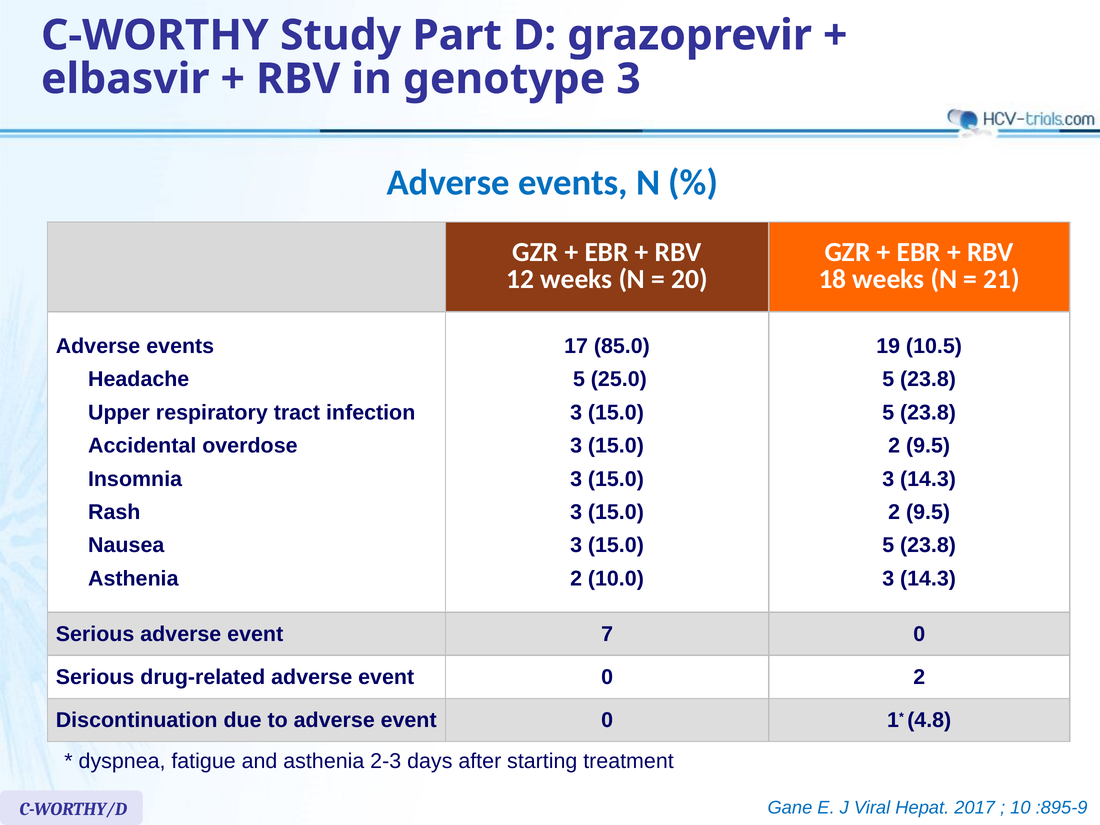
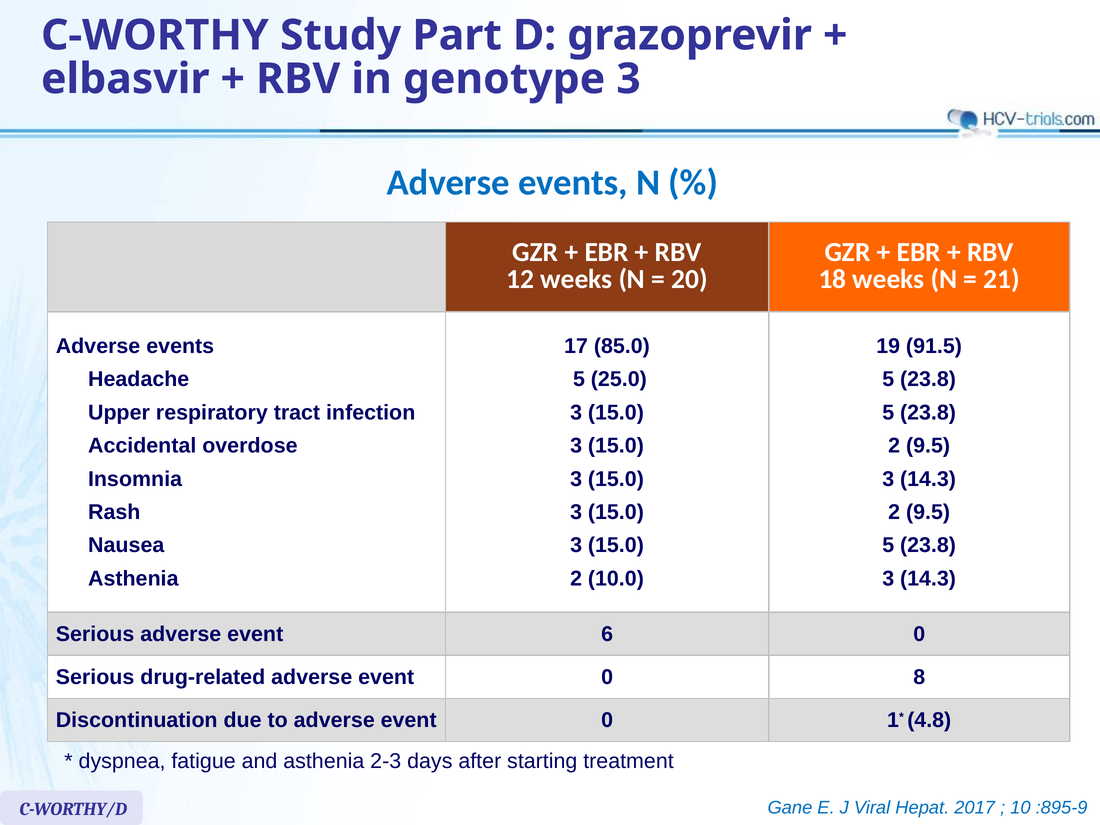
10.5: 10.5 -> 91.5 (934, 346)
7: 7 -> 6 (607, 634)
0 2: 2 -> 8 (919, 677)
